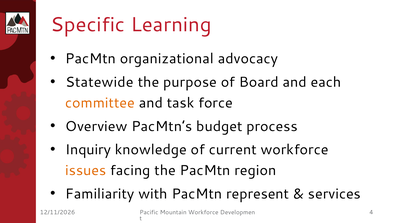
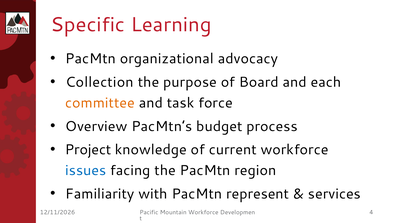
Statewide: Statewide -> Collection (99, 82)
Inquiry: Inquiry -> Project (88, 150)
issues colour: orange -> blue (86, 171)
